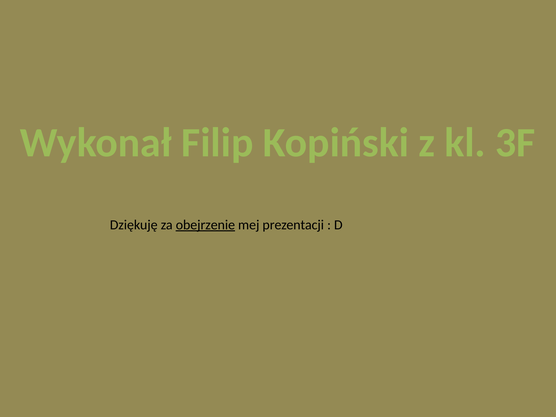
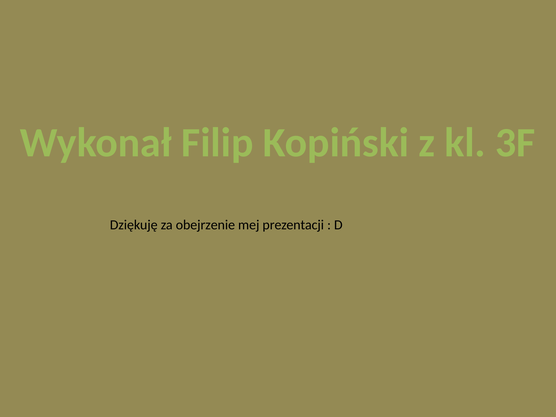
obejrzenie underline: present -> none (205, 225)
